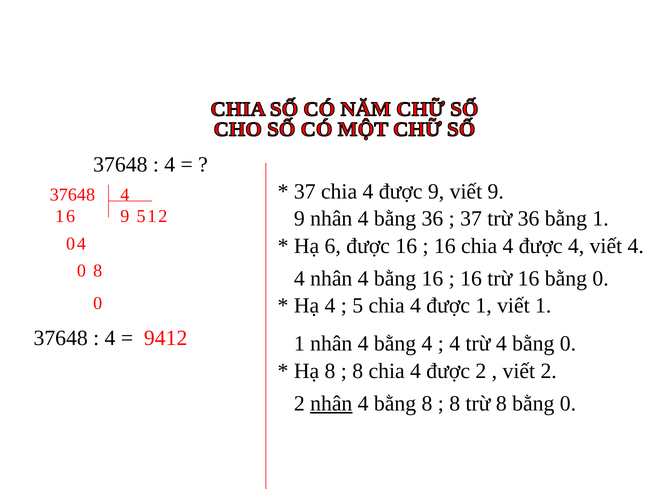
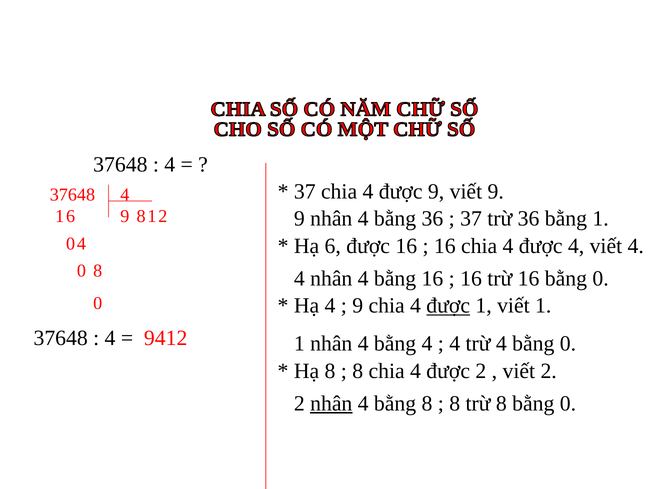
16 5: 5 -> 8 (141, 216)
5: 5 -> 9 (358, 305)
được underline: none -> present (448, 305)
